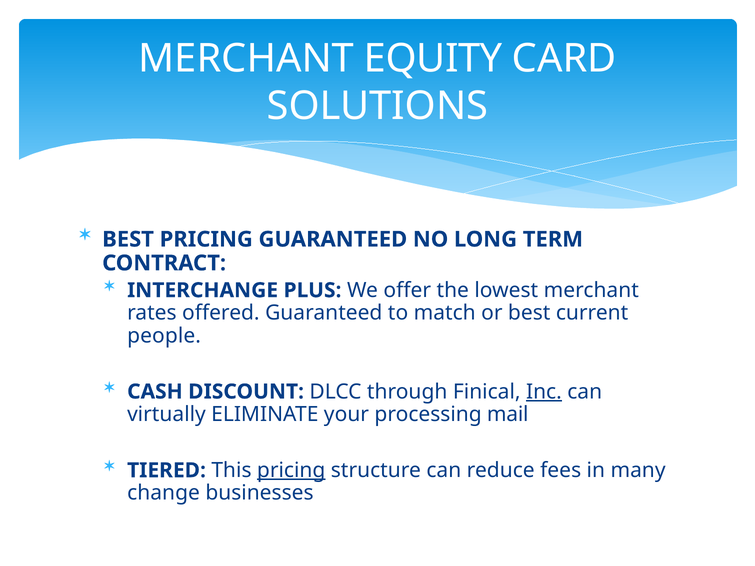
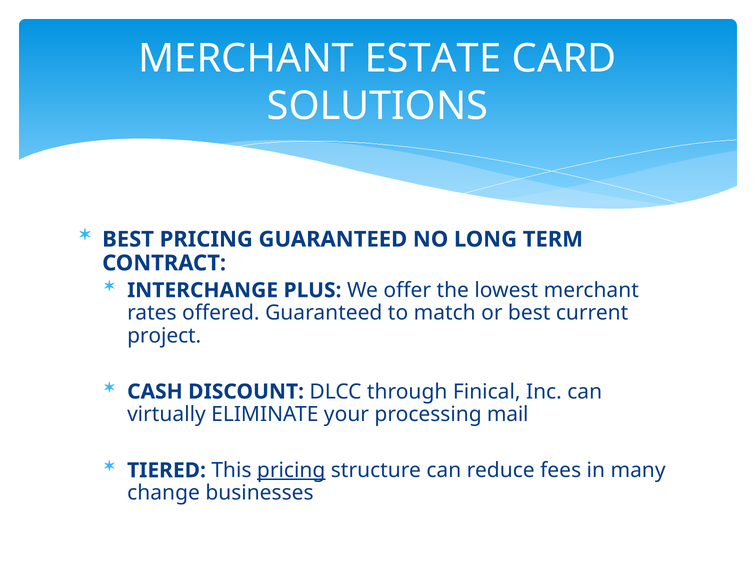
EQUITY: EQUITY -> ESTATE (433, 59)
people: people -> project (164, 336)
Inc underline: present -> none (544, 392)
